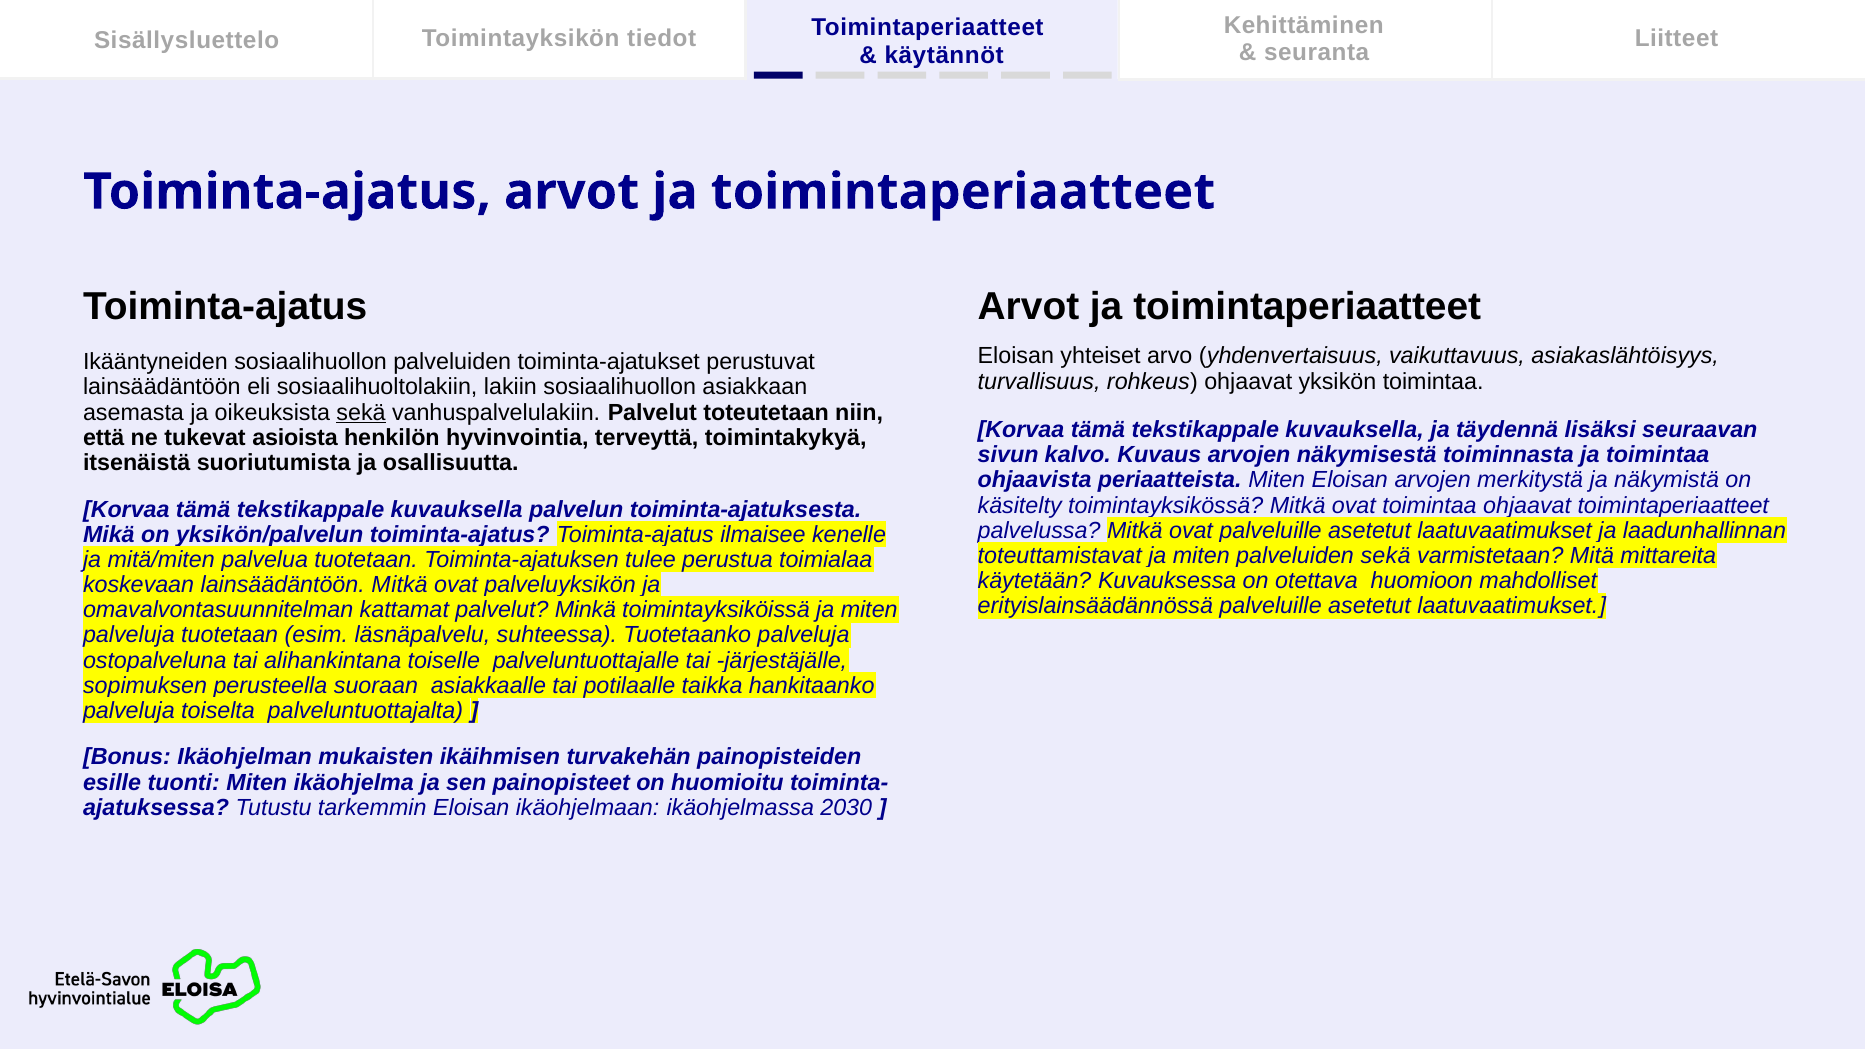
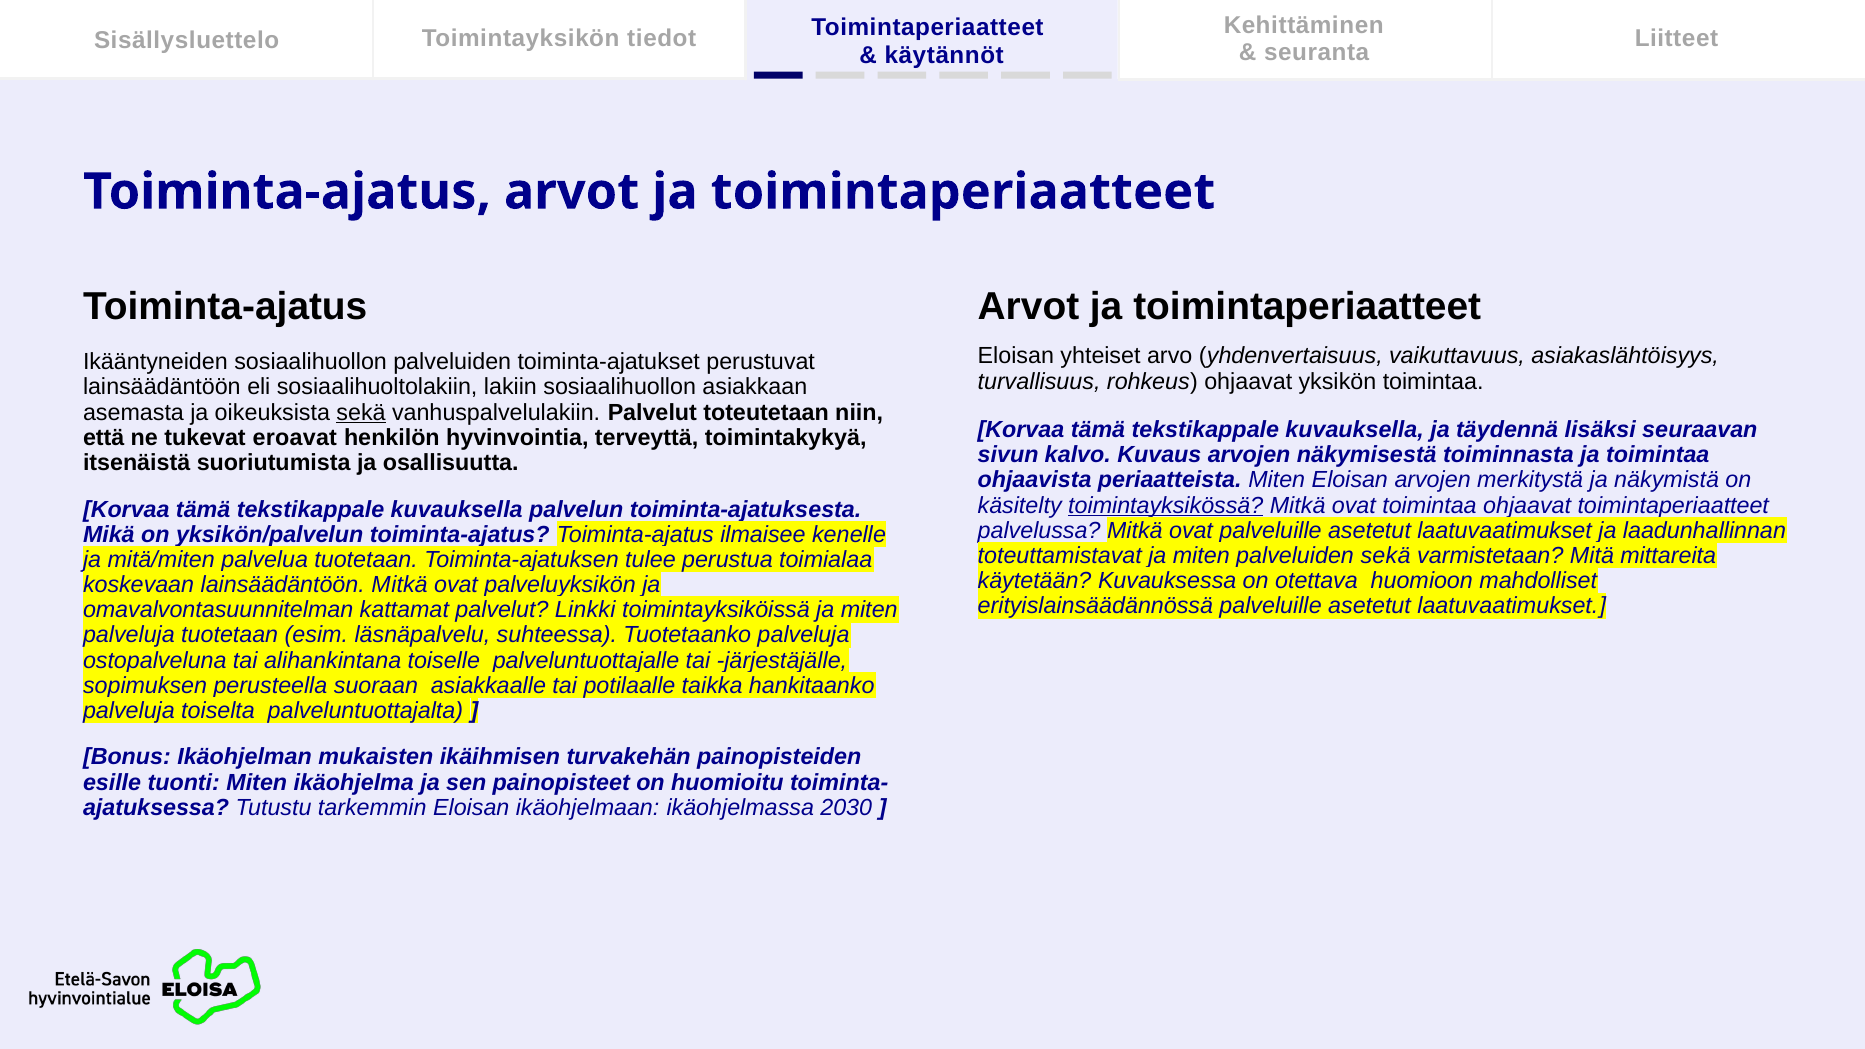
asioista: asioista -> eroavat (295, 438)
toimintayksikössä underline: none -> present (1166, 505)
Minkä: Minkä -> Linkki (585, 610)
